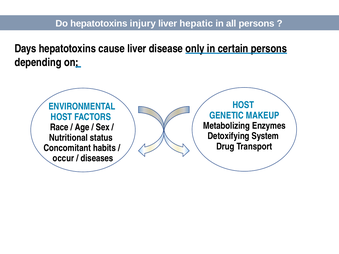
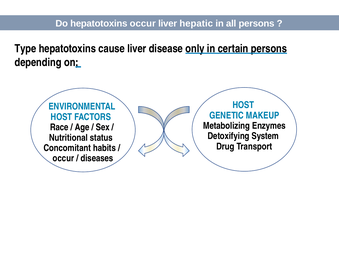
hepatotoxins injury: injury -> occur (143, 24)
Days: Days -> Type (25, 49)
